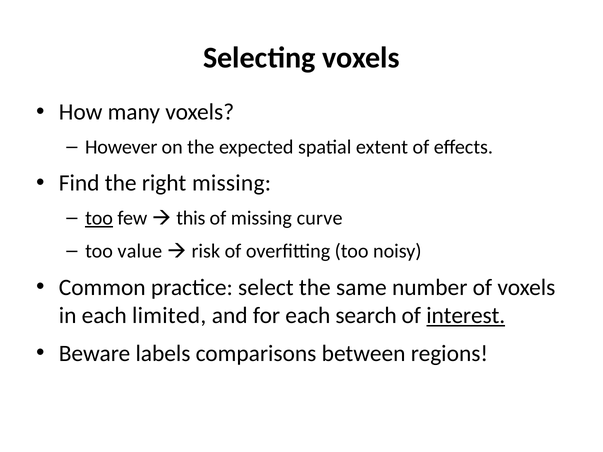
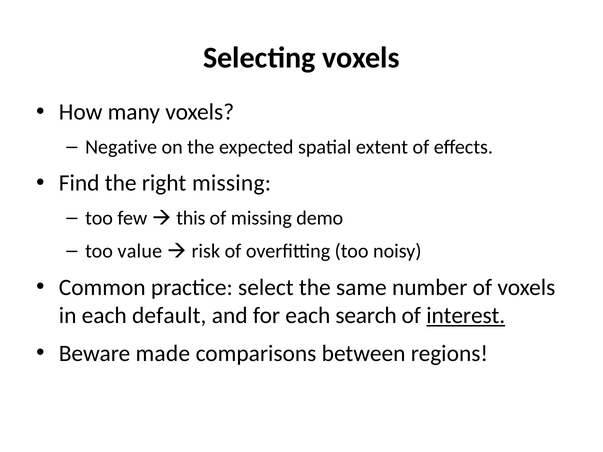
However: However -> Negative (121, 147)
too underline: present -> none (99, 218)
curve: curve -> demo (320, 218)
limited: limited -> default (169, 316)
labels: labels -> made (163, 354)
